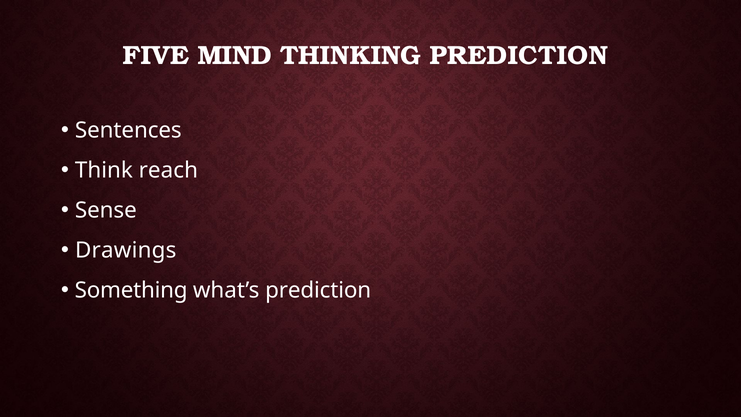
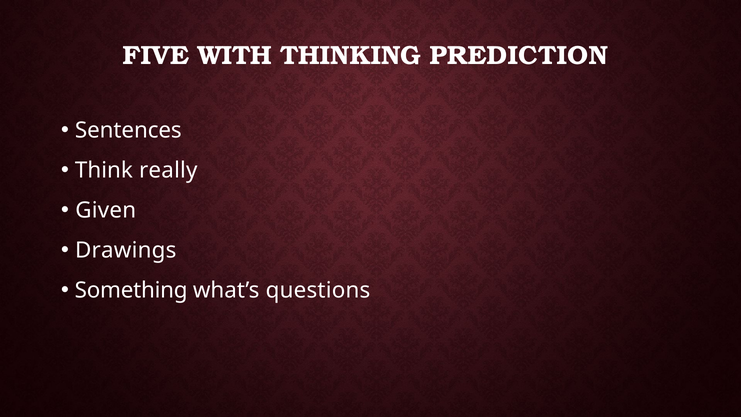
MIND: MIND -> WITH (235, 56)
reach: reach -> really (168, 170)
Sense: Sense -> Given (106, 210)
what’s prediction: prediction -> questions (318, 290)
